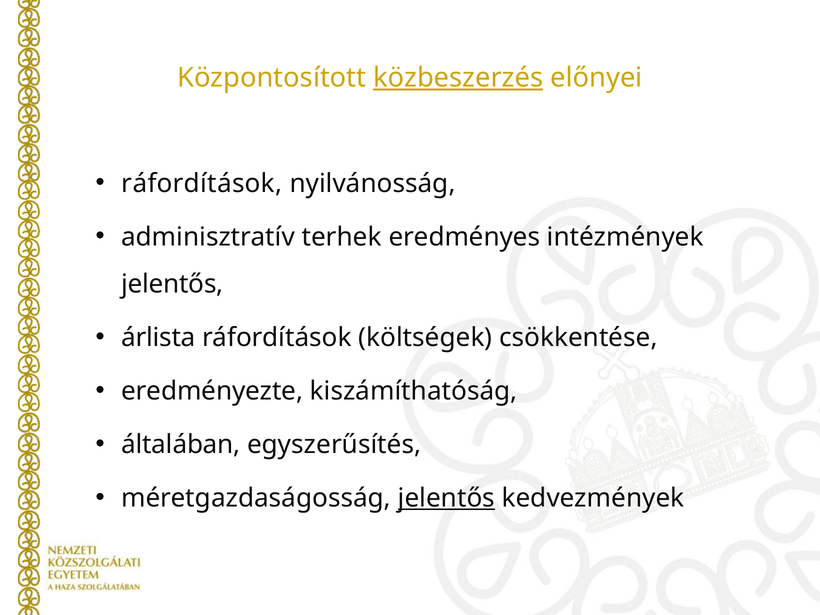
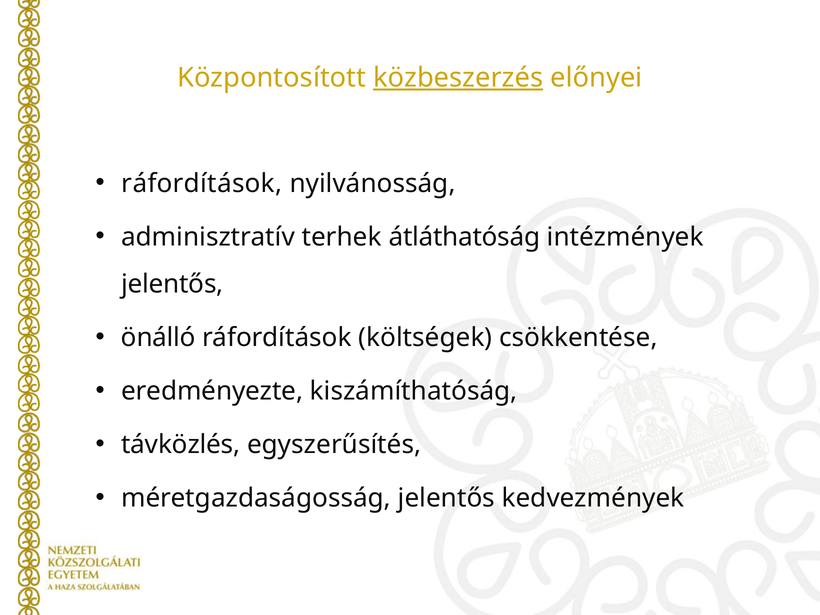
eredményes: eredményes -> átláthatóság (464, 237)
árlista: árlista -> önálló (158, 337)
általában: általában -> távközlés (181, 444)
jelentős underline: present -> none (446, 498)
